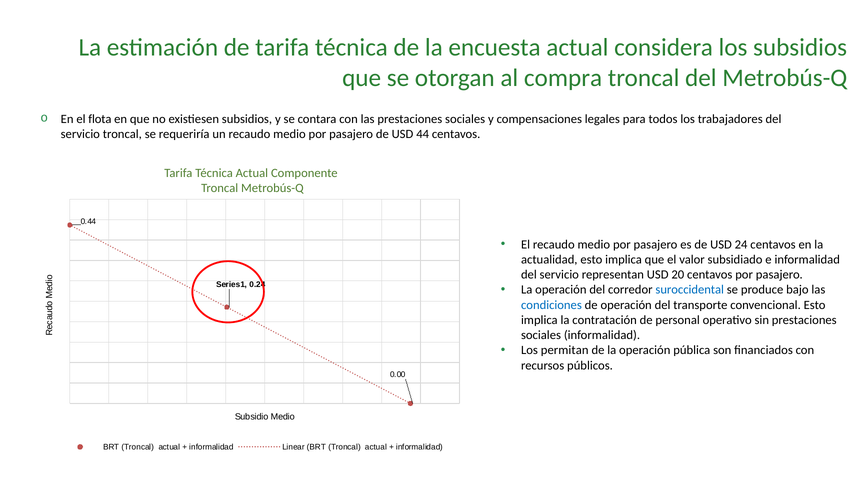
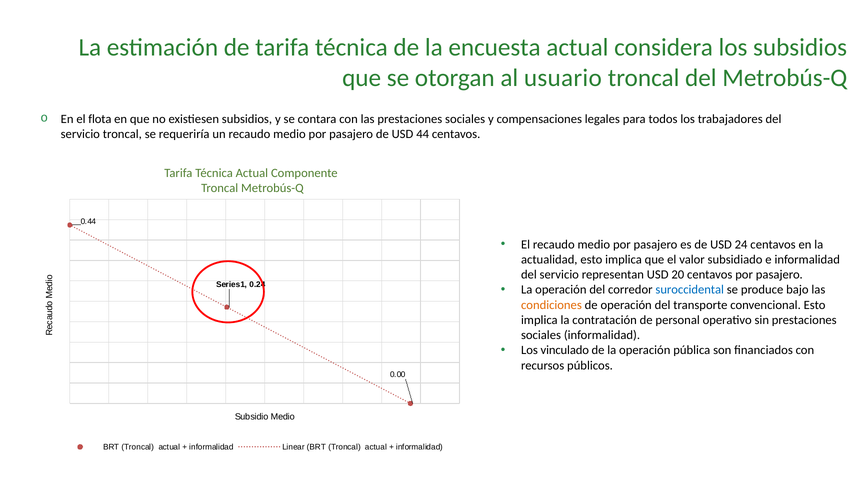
compra: compra -> usuario (563, 78)
condiciones colour: blue -> orange (551, 305)
permitan: permitan -> vinculado (565, 351)
